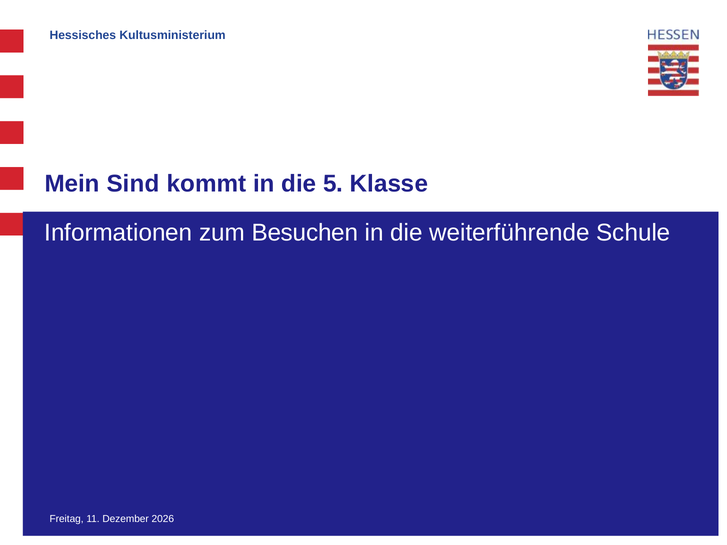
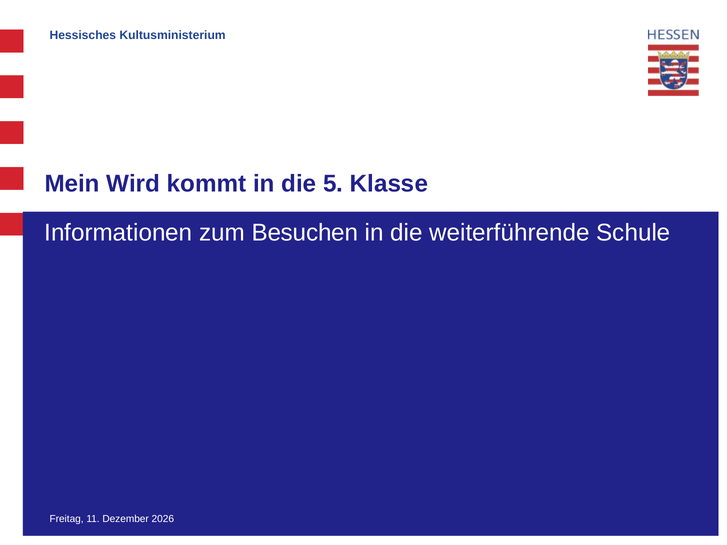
Sind: Sind -> Wird (133, 184)
